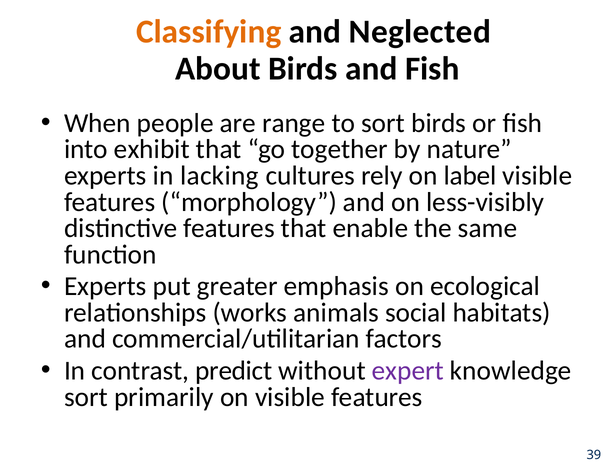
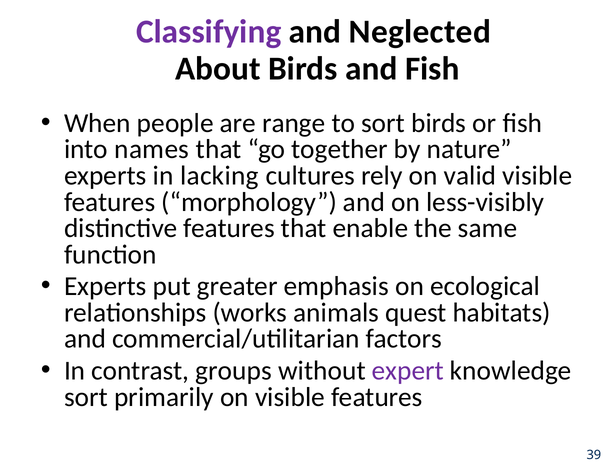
Classifying colour: orange -> purple (209, 32)
exhibit: exhibit -> names (152, 149)
label: label -> valid (470, 176)
social: social -> quest (416, 313)
predict: predict -> groups (234, 371)
